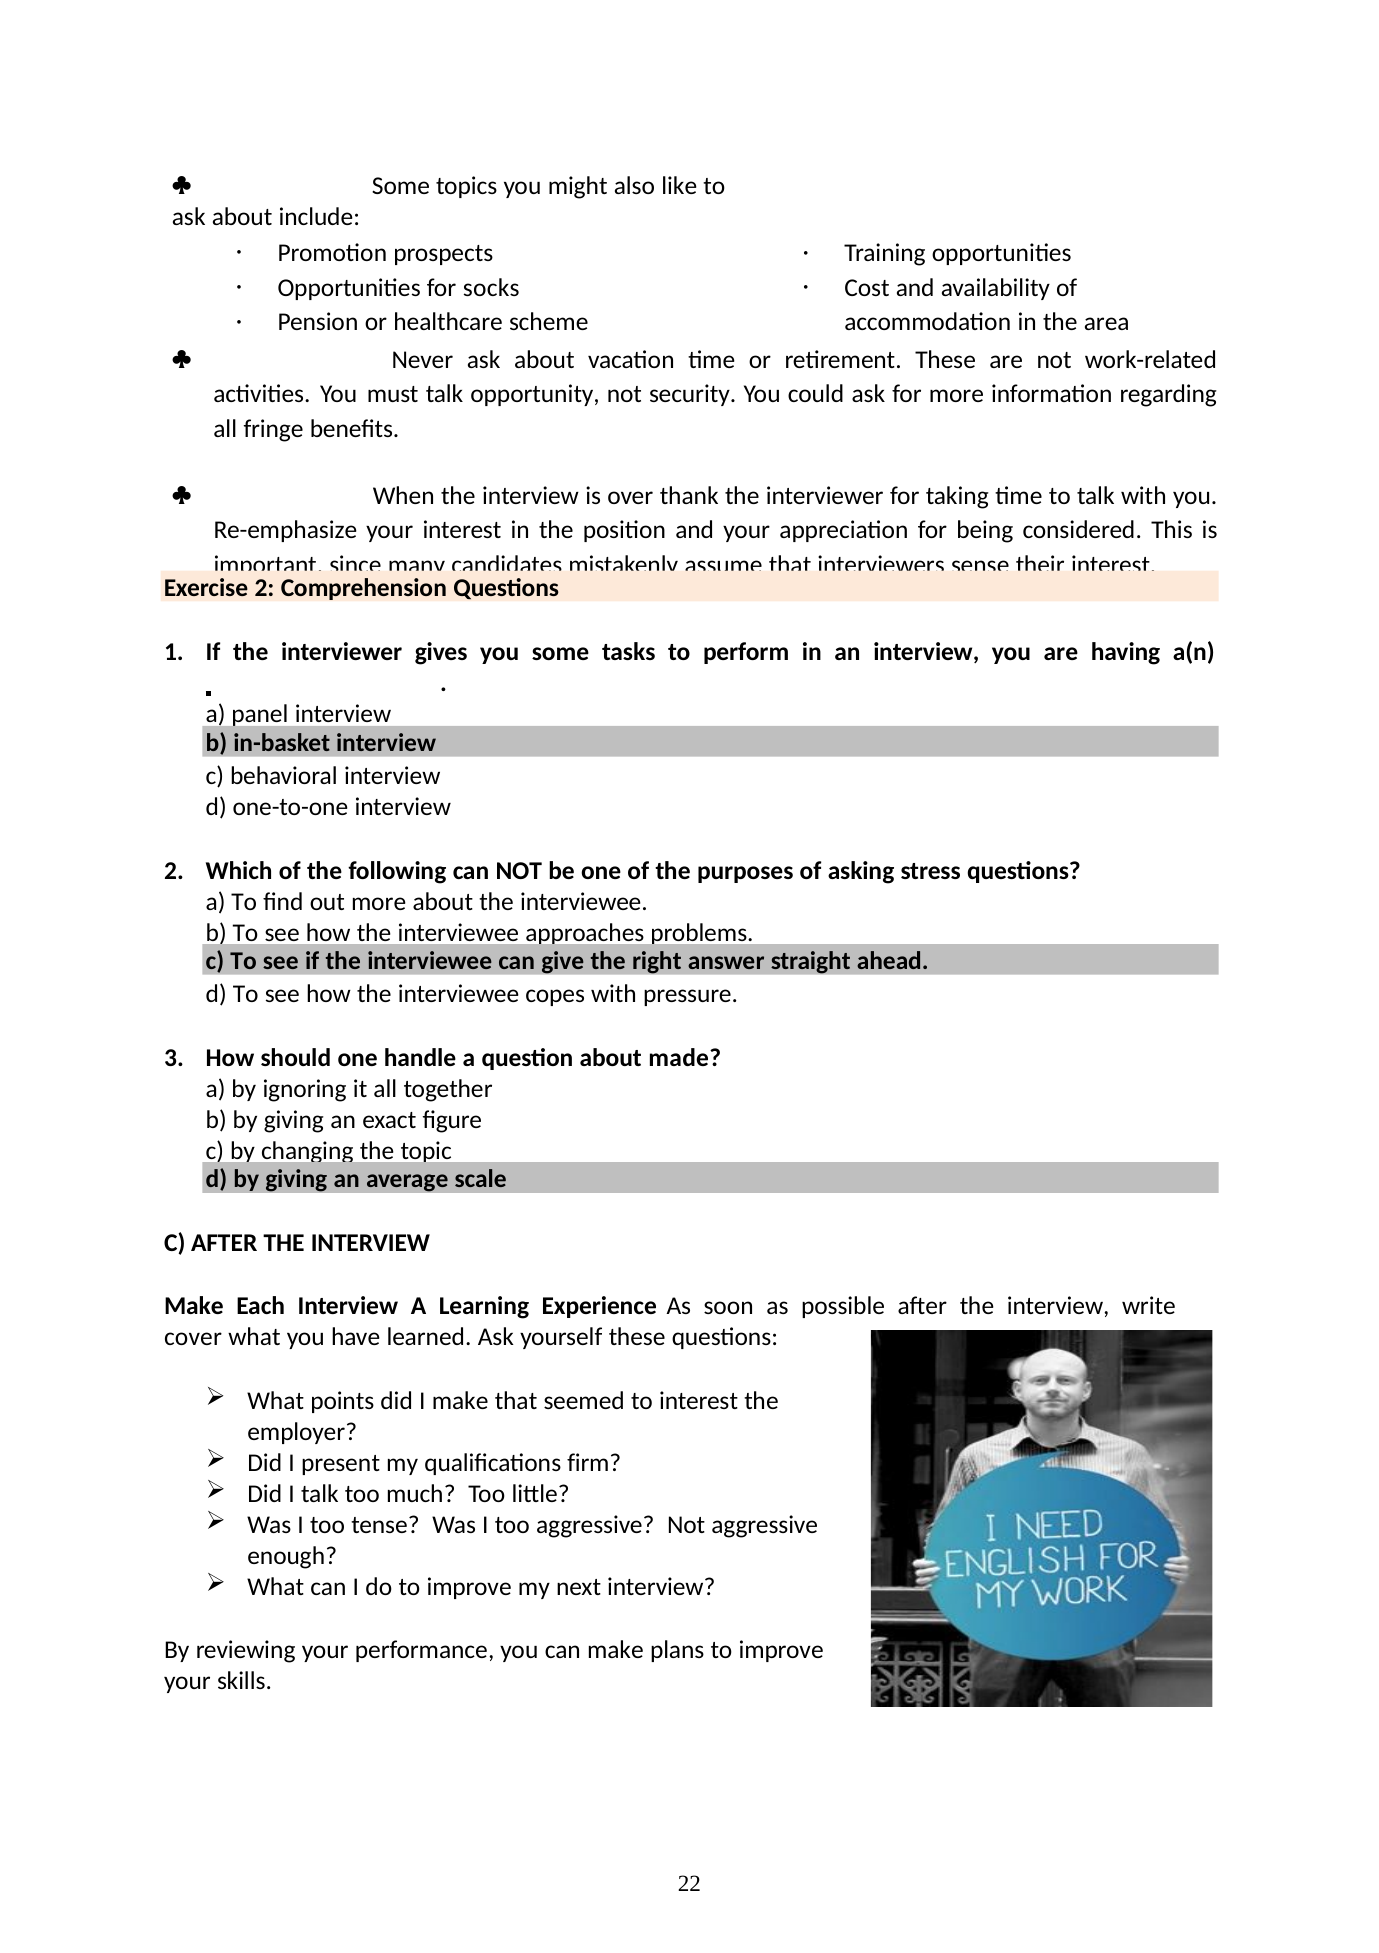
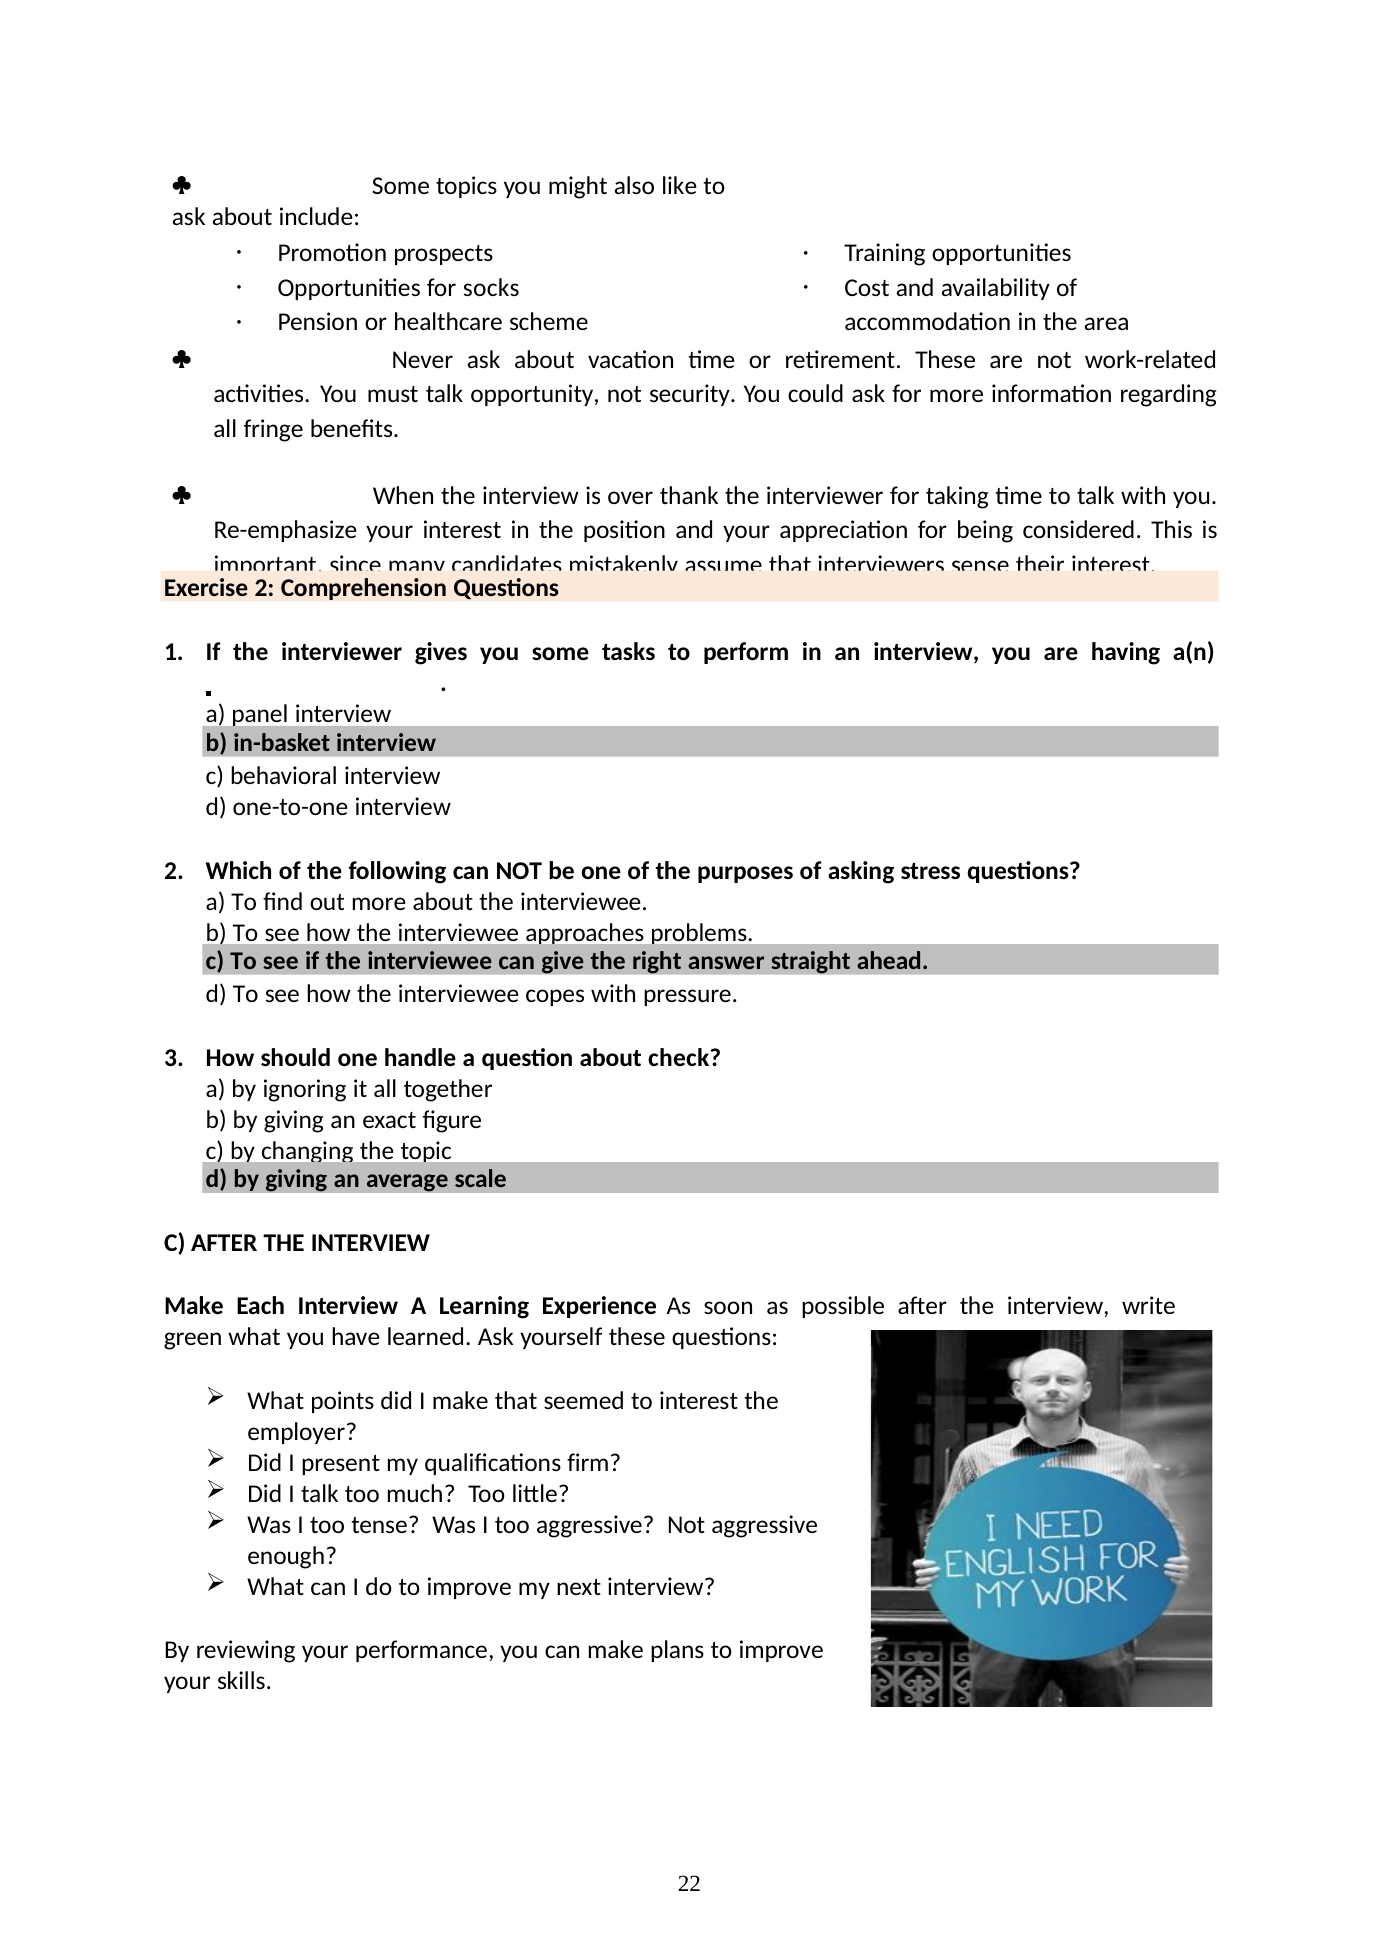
made: made -> check (685, 1058)
cover: cover -> green (193, 1337)
